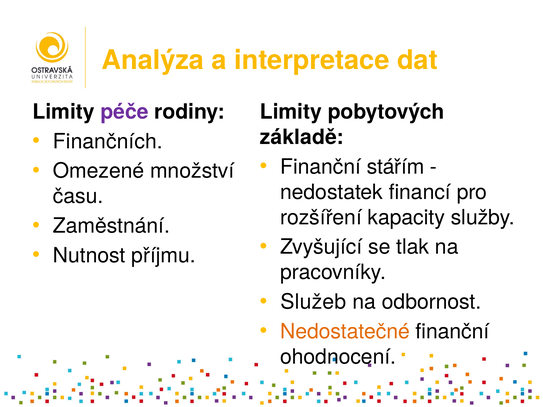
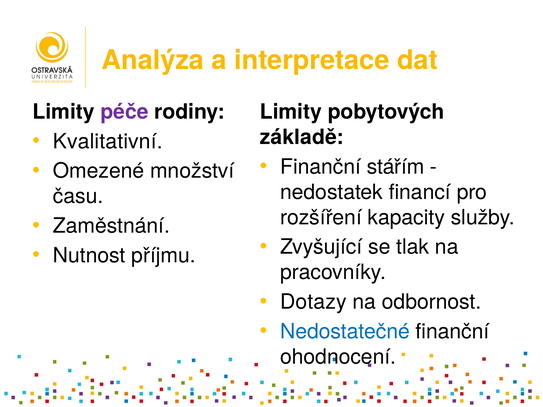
Finančních: Finančních -> Kvalitativní (108, 141)
Služeb: Služeb -> Dotazy (313, 302)
Nedostatečné colour: orange -> blue (345, 332)
